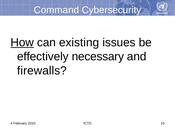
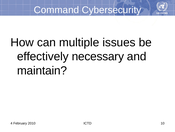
How underline: present -> none (22, 42)
existing: existing -> multiple (79, 42)
firewalls: firewalls -> maintain (42, 70)
